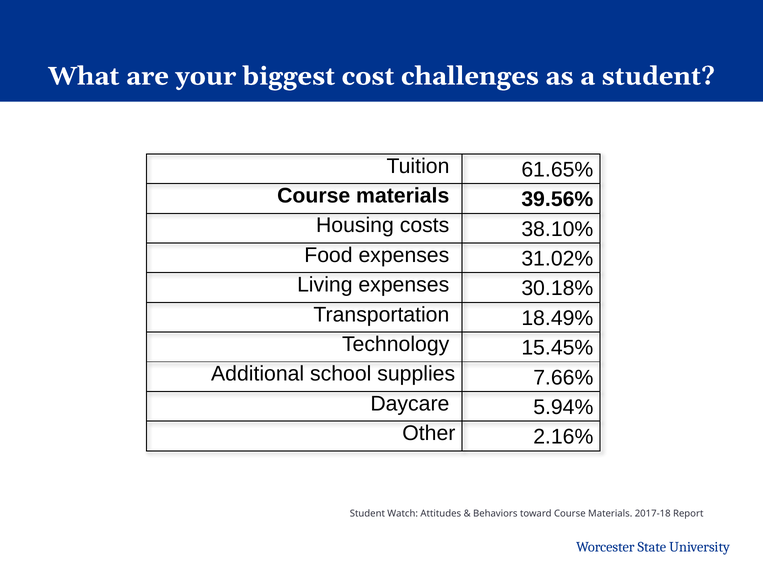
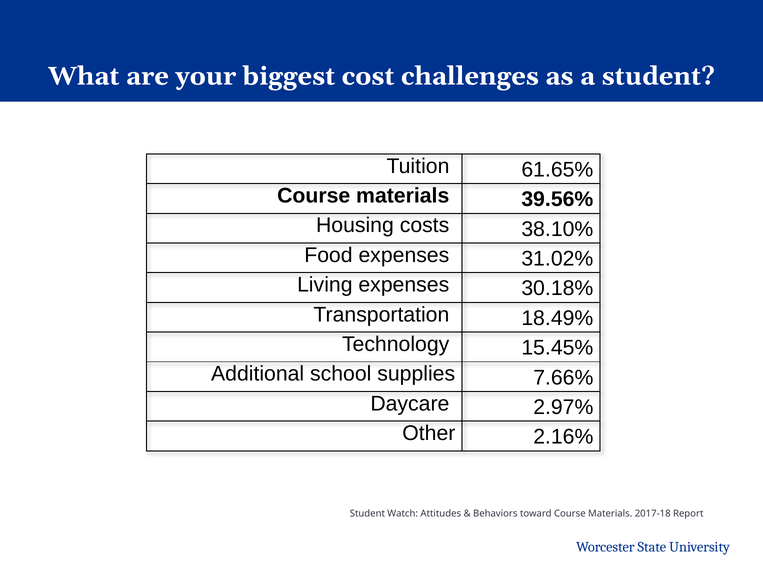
5.94%: 5.94% -> 2.97% (563, 407)
